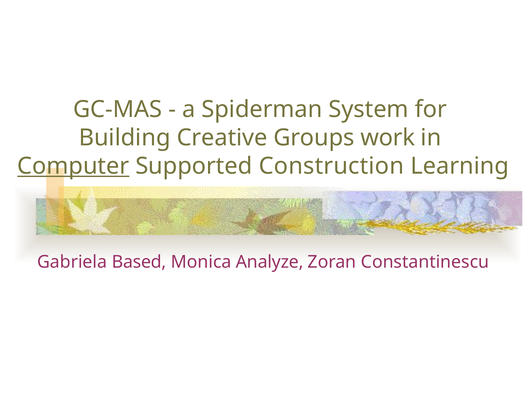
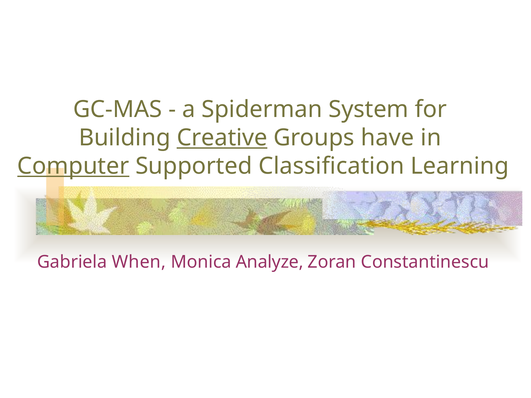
Creative underline: none -> present (222, 138)
work: work -> have (388, 138)
Construction: Construction -> Classification (331, 166)
Based: Based -> When (139, 262)
